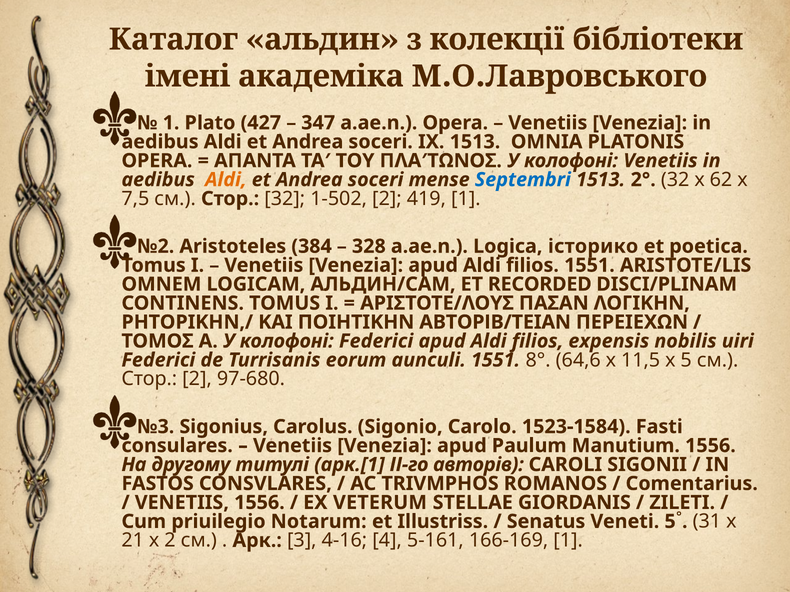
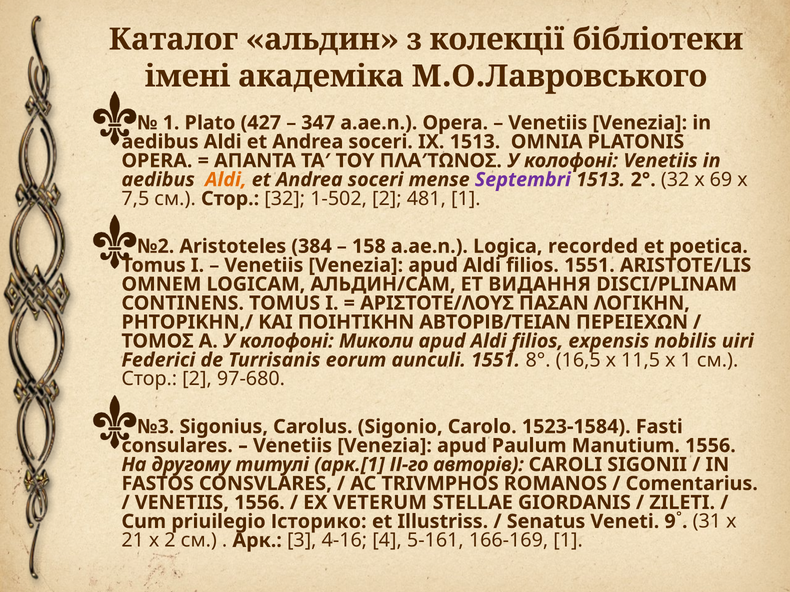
Septembri colour: blue -> purple (523, 180)
62: 62 -> 69 (721, 180)
419: 419 -> 481 (426, 199)
328: 328 -> 158 (369, 246)
історико: історико -> recorded (593, 246)
RECORDED: RECORDED -> ВИДАННЯ (540, 284)
колофоні Federici: Federici -> Миколи (376, 341)
64,6: 64,6 -> 16,5 (578, 360)
х 5: 5 -> 1 (686, 360)
Notarum: Notarum -> Історико (319, 522)
Veneti 5: 5 -> 9 (670, 522)
